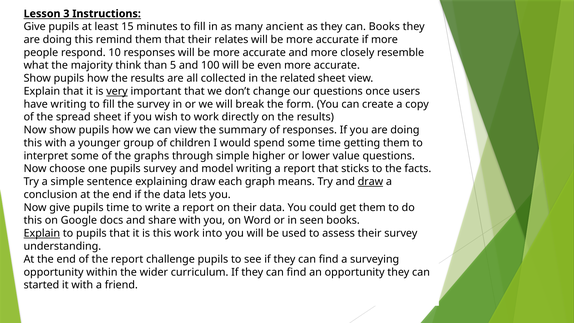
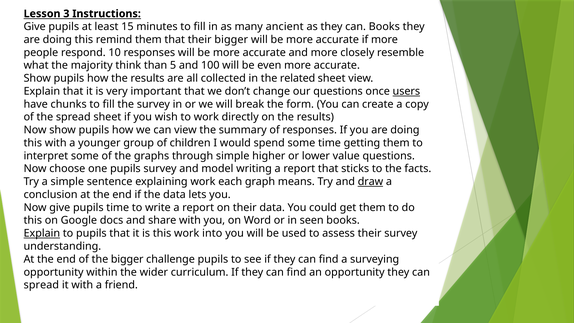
their relates: relates -> bigger (231, 40)
very underline: present -> none (117, 91)
users underline: none -> present (406, 91)
have writing: writing -> chunks (69, 104)
explaining draw: draw -> work (203, 182)
the report: report -> bigger (127, 259)
started: started -> spread (41, 285)
